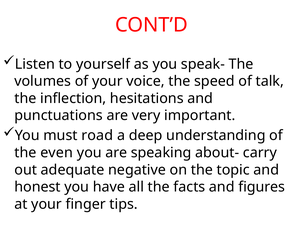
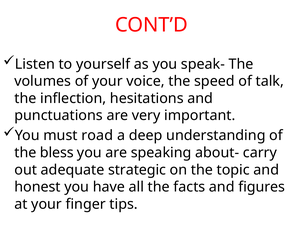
even: even -> bless (57, 153)
negative: negative -> strategic (137, 170)
